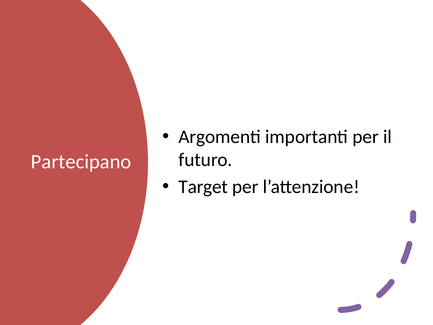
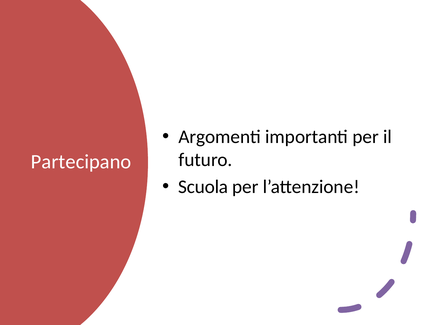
Target: Target -> Scuola (203, 187)
